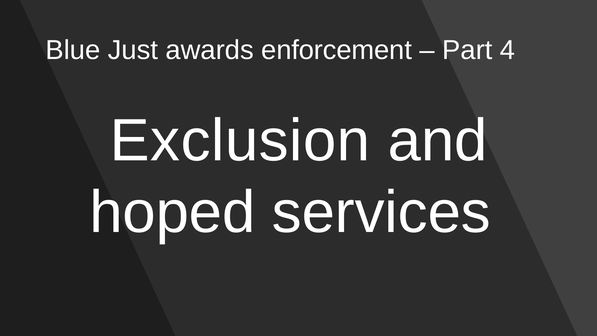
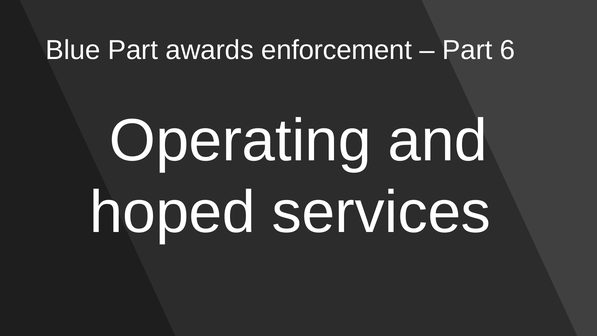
Blue Just: Just -> Part (133, 50)
4: 4 -> 6 (508, 50)
Exclusion: Exclusion -> Operating (240, 141)
